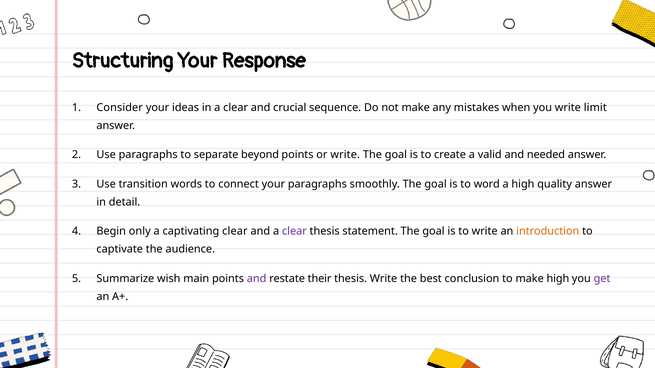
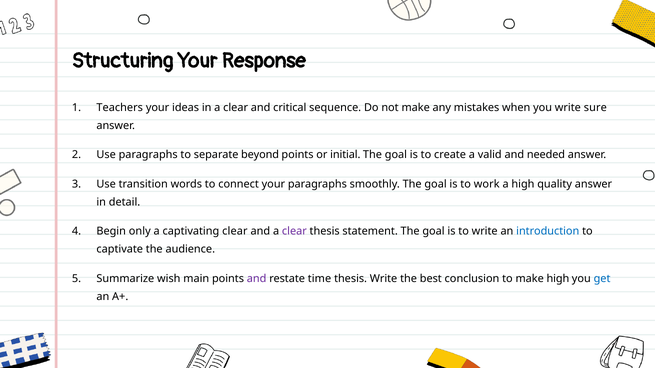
Consider: Consider -> Teachers (120, 108)
crucial: crucial -> critical (290, 108)
limit: limit -> sure (595, 108)
or write: write -> initial (345, 155)
word: word -> work (487, 184)
introduction colour: orange -> blue (548, 231)
their: their -> time (320, 279)
get colour: purple -> blue (602, 279)
